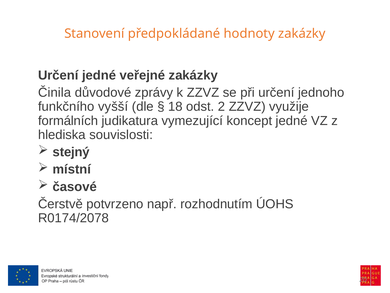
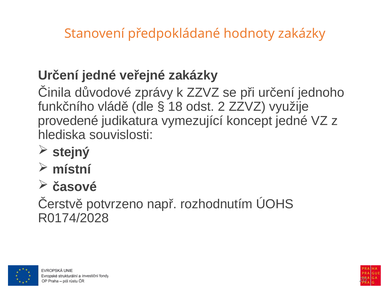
vyšší: vyšší -> vládě (113, 107)
formálních: formálních -> provedené (68, 121)
R0174/2078: R0174/2078 -> R0174/2028 (73, 218)
